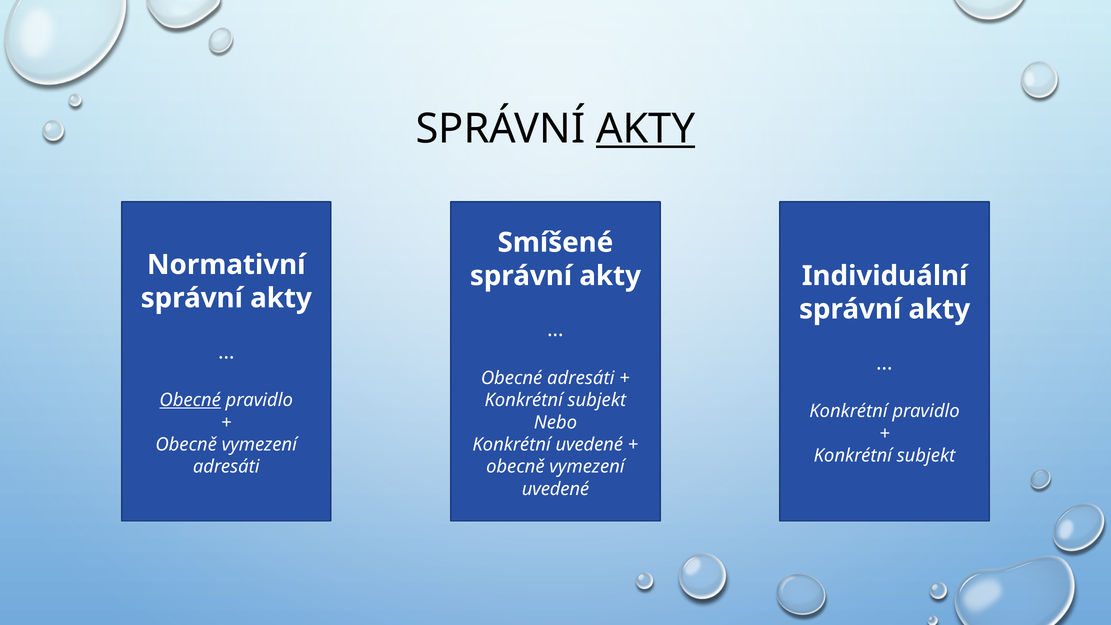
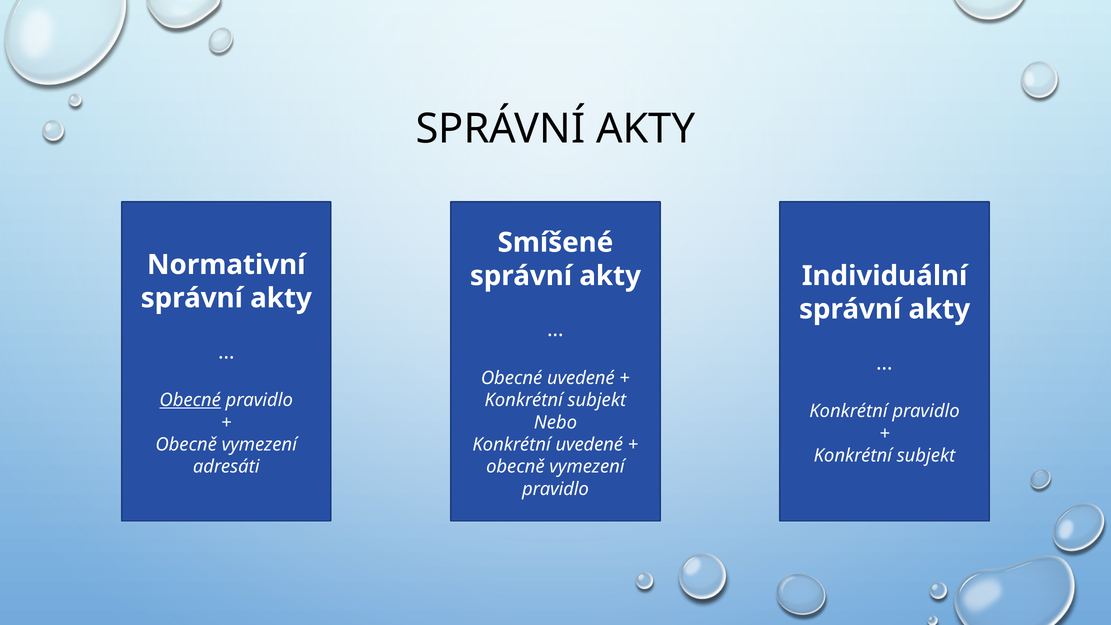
AKTY underline: present -> none (646, 129)
Obecné adresáti: adresáti -> uvedené (581, 378)
uvedené: uvedené -> pravidlo (555, 489)
